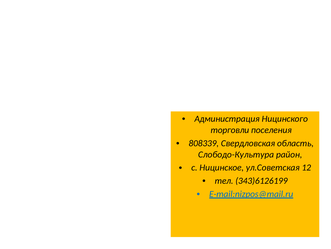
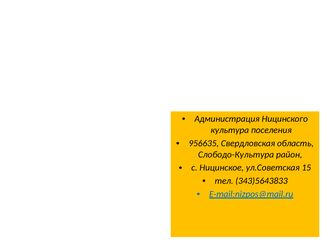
торговли: торговли -> культура (230, 130)
808339: 808339 -> 956635 (204, 143)
12: 12 -> 15 (306, 167)
343)6126199: 343)6126199 -> 343)5643833 (262, 180)
